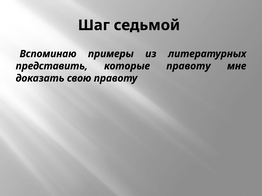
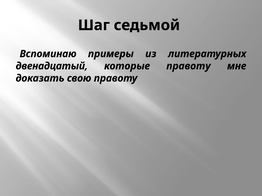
представить: представить -> двенадцатый (52, 66)
